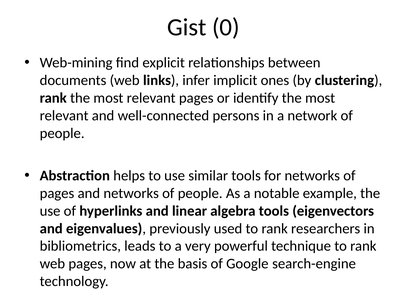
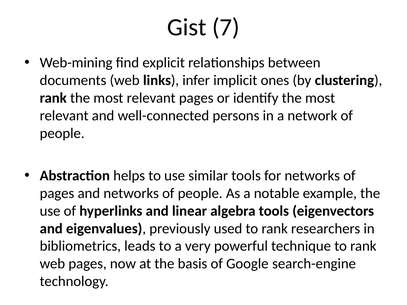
0: 0 -> 7 (226, 27)
